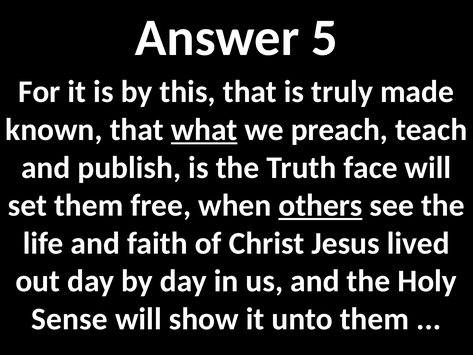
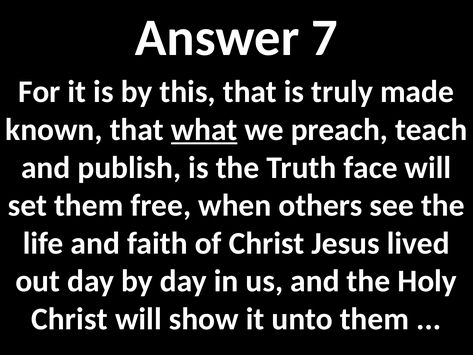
5: 5 -> 7 (325, 38)
others underline: present -> none (321, 205)
Sense: Sense -> Christ (69, 319)
